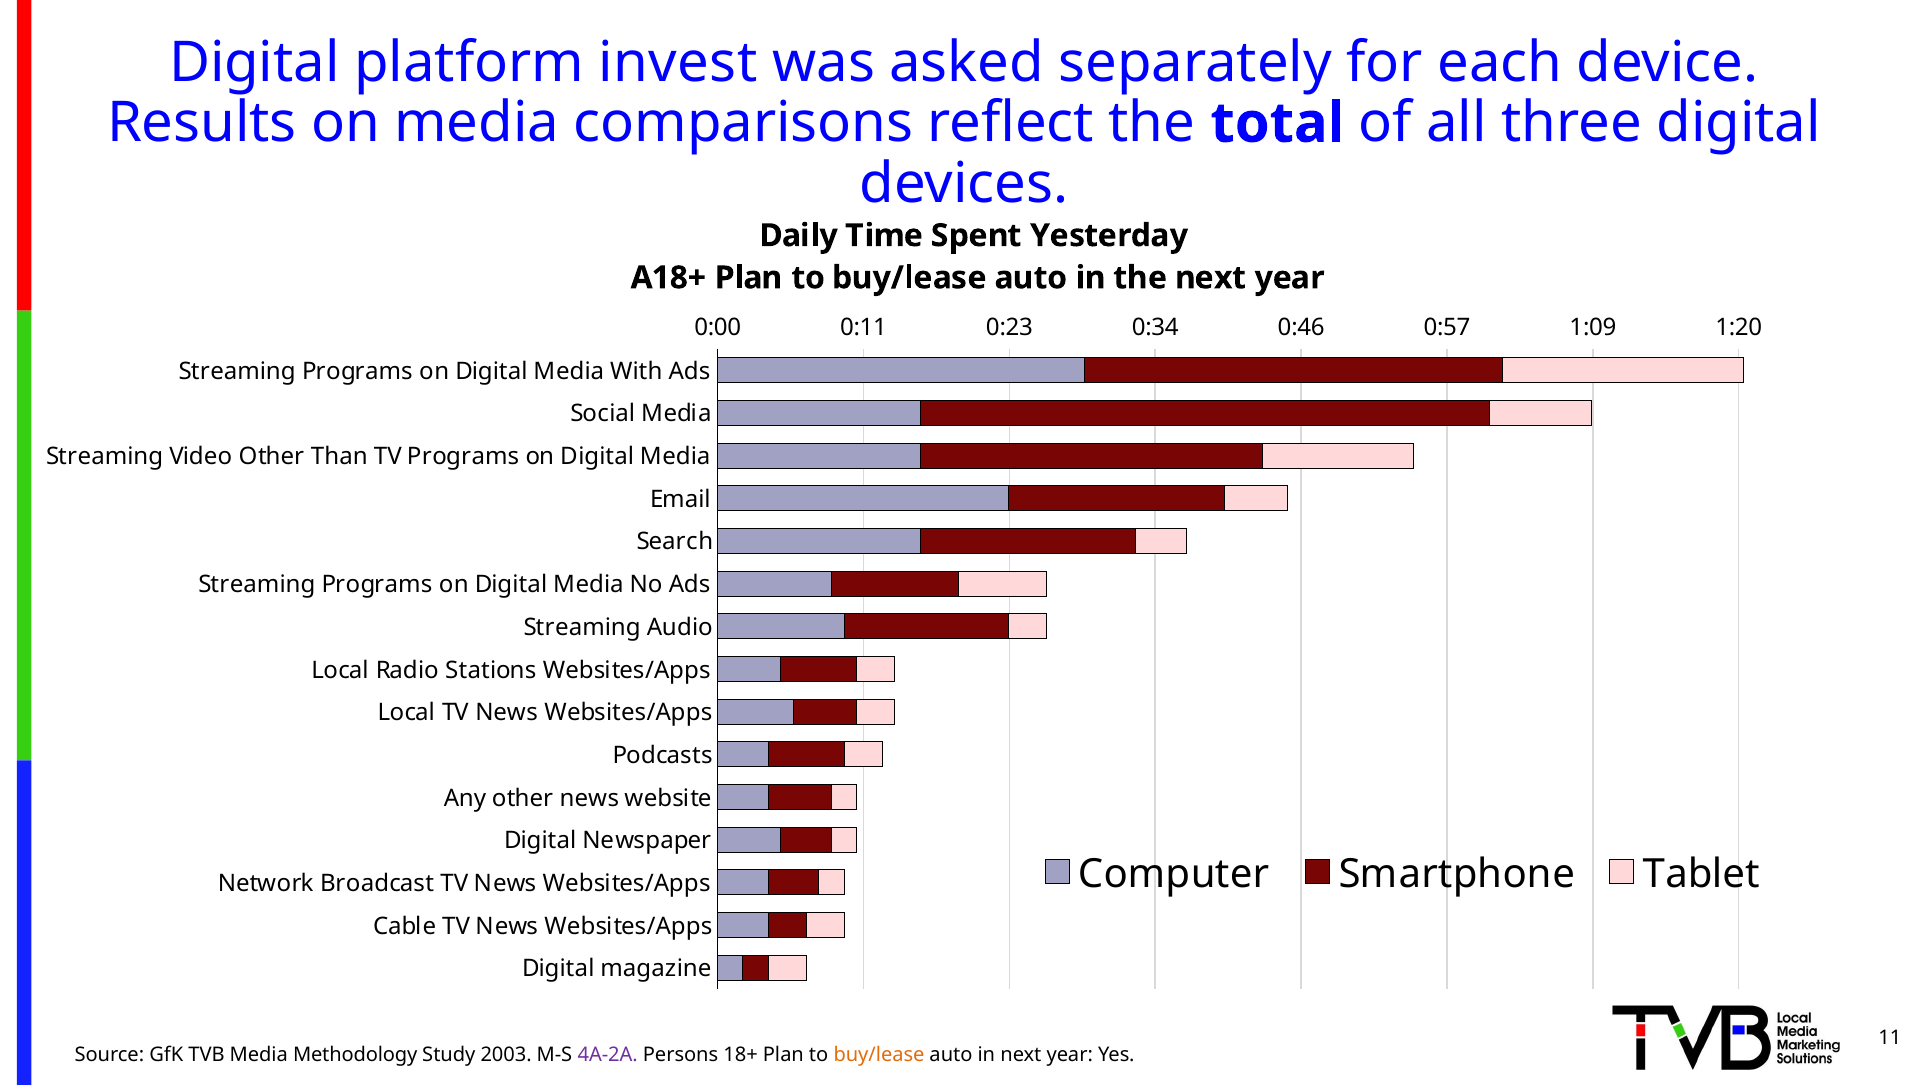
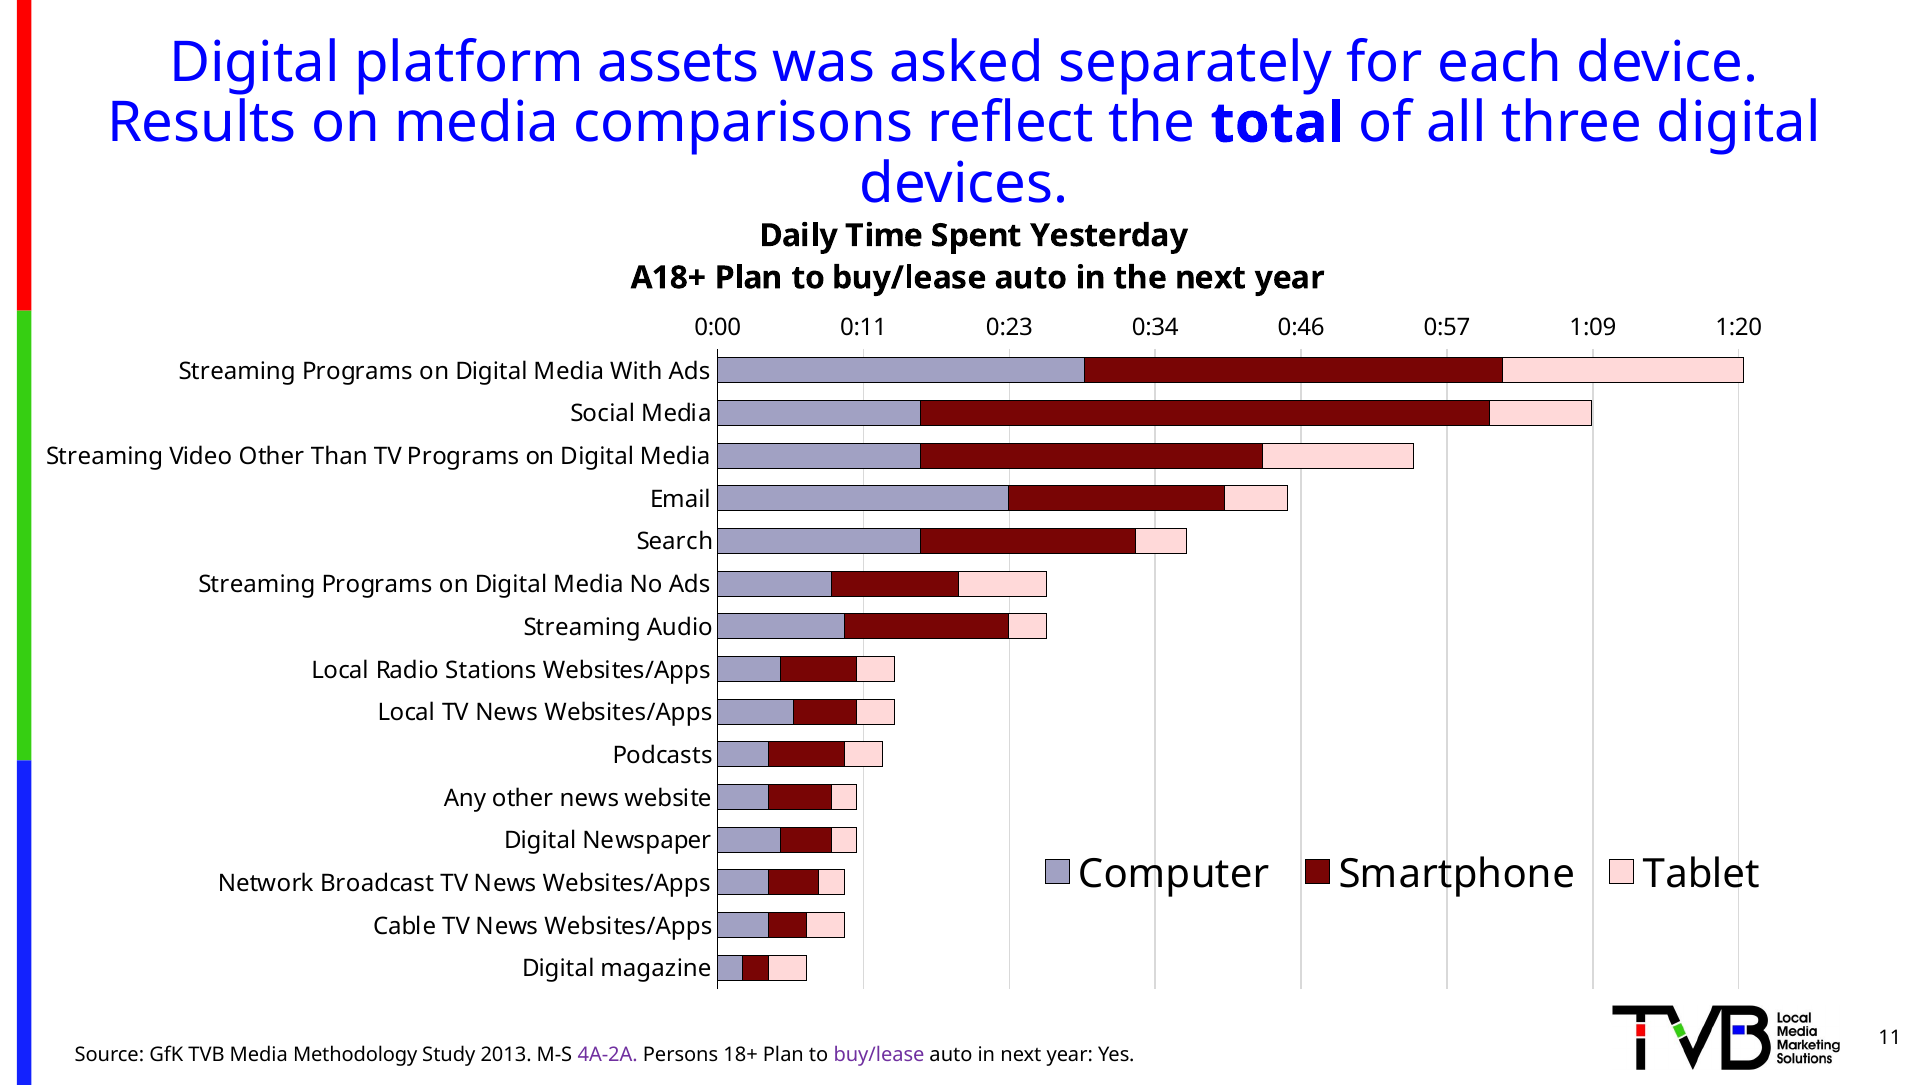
invest: invest -> assets (678, 63)
2003: 2003 -> 2013 (506, 1054)
buy/lease colour: orange -> purple (879, 1054)
